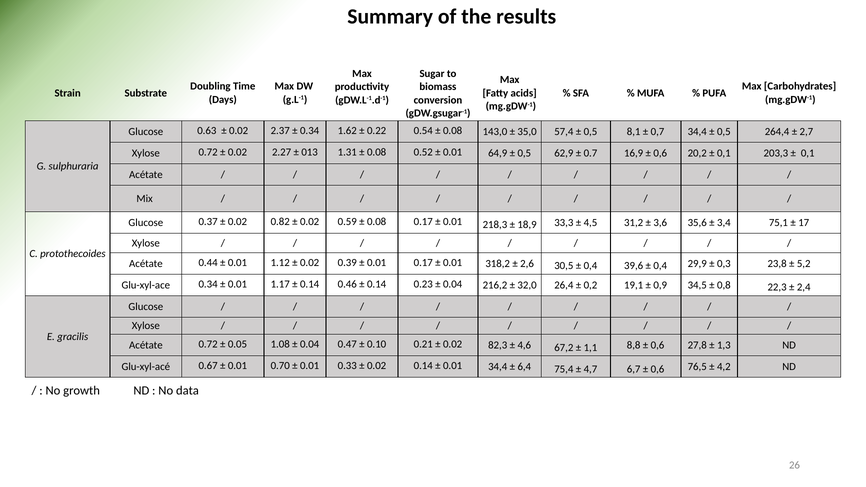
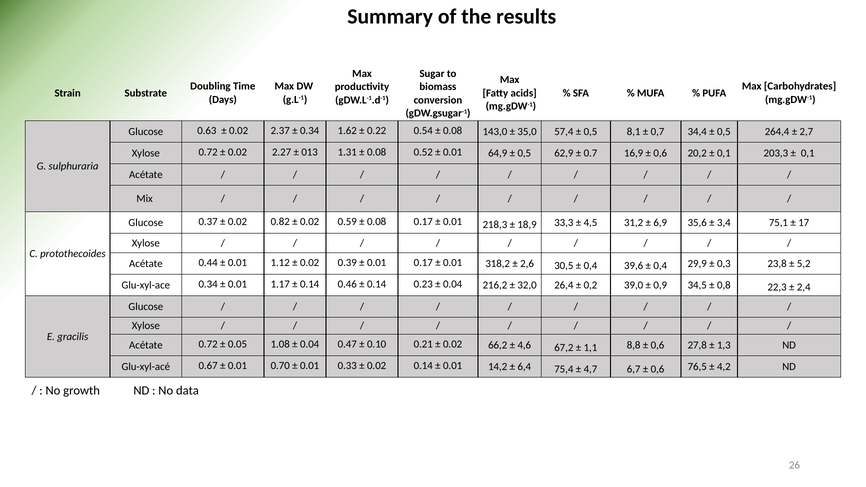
3,6: 3,6 -> 6,9 (660, 223)
19,1: 19,1 -> 39,0 (634, 285)
82,3: 82,3 -> 66,2 (498, 345)
0.01 34,4: 34,4 -> 14,2 (498, 367)
